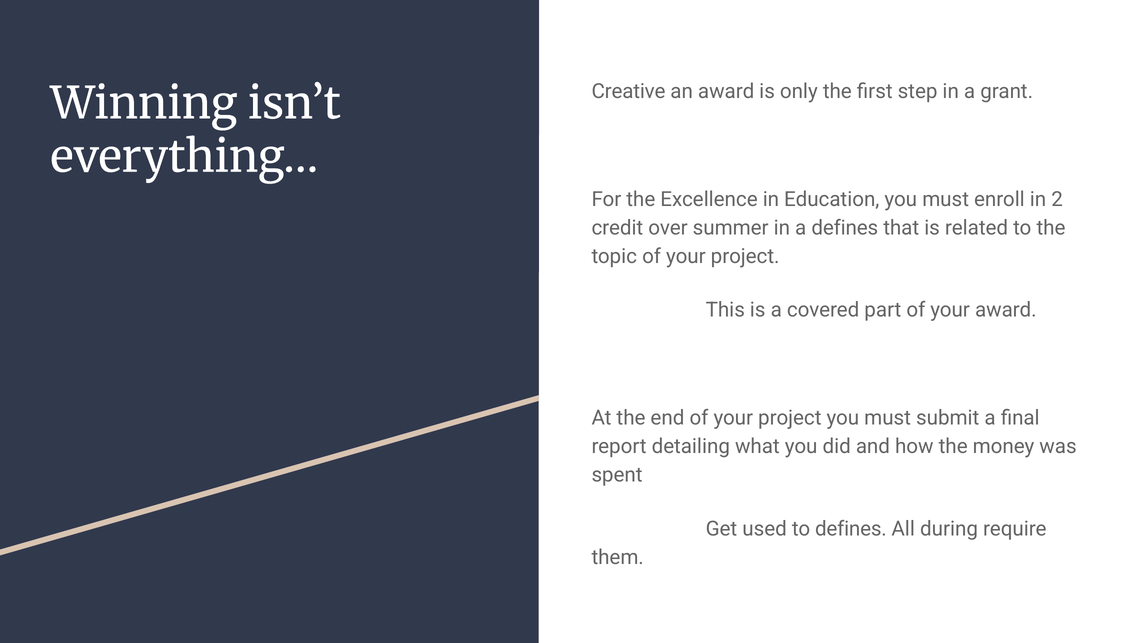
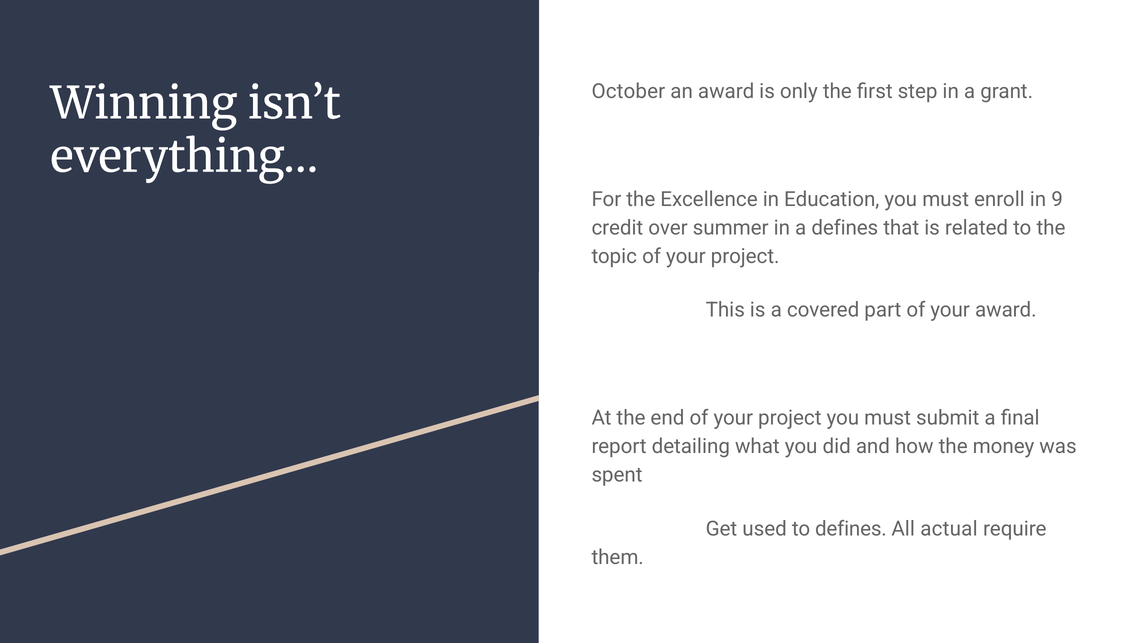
Creative: Creative -> October (628, 91)
2: 2 -> 9 (1057, 199)
during: during -> actual (949, 528)
